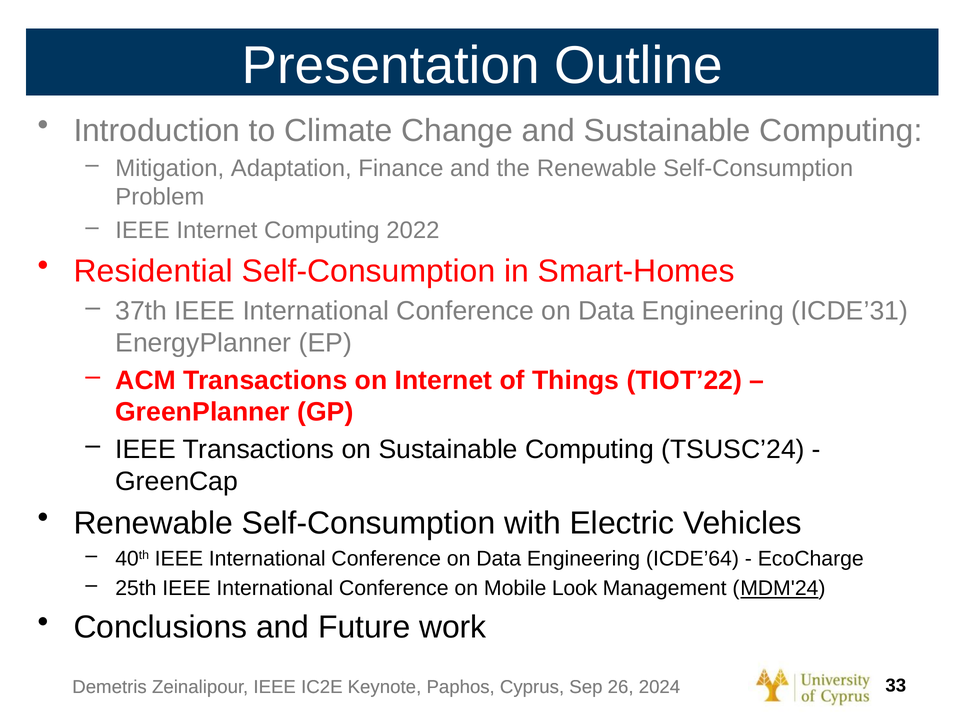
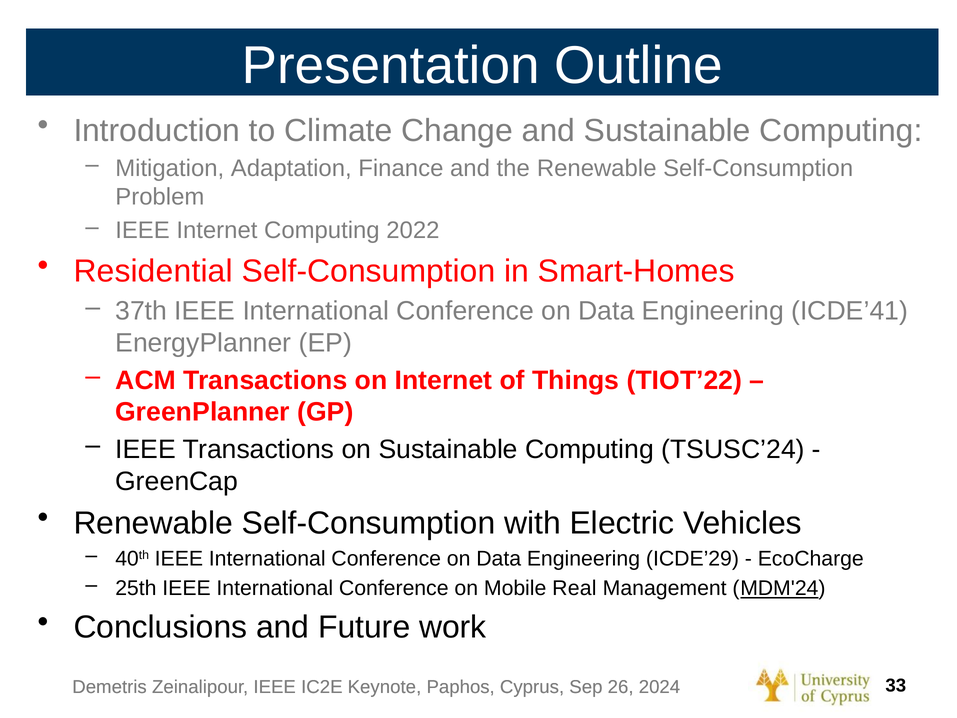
ICDE’31: ICDE’31 -> ICDE’41 (850, 311)
ICDE’64: ICDE’64 -> ICDE’29 (692, 558)
Look: Look -> Real (574, 588)
